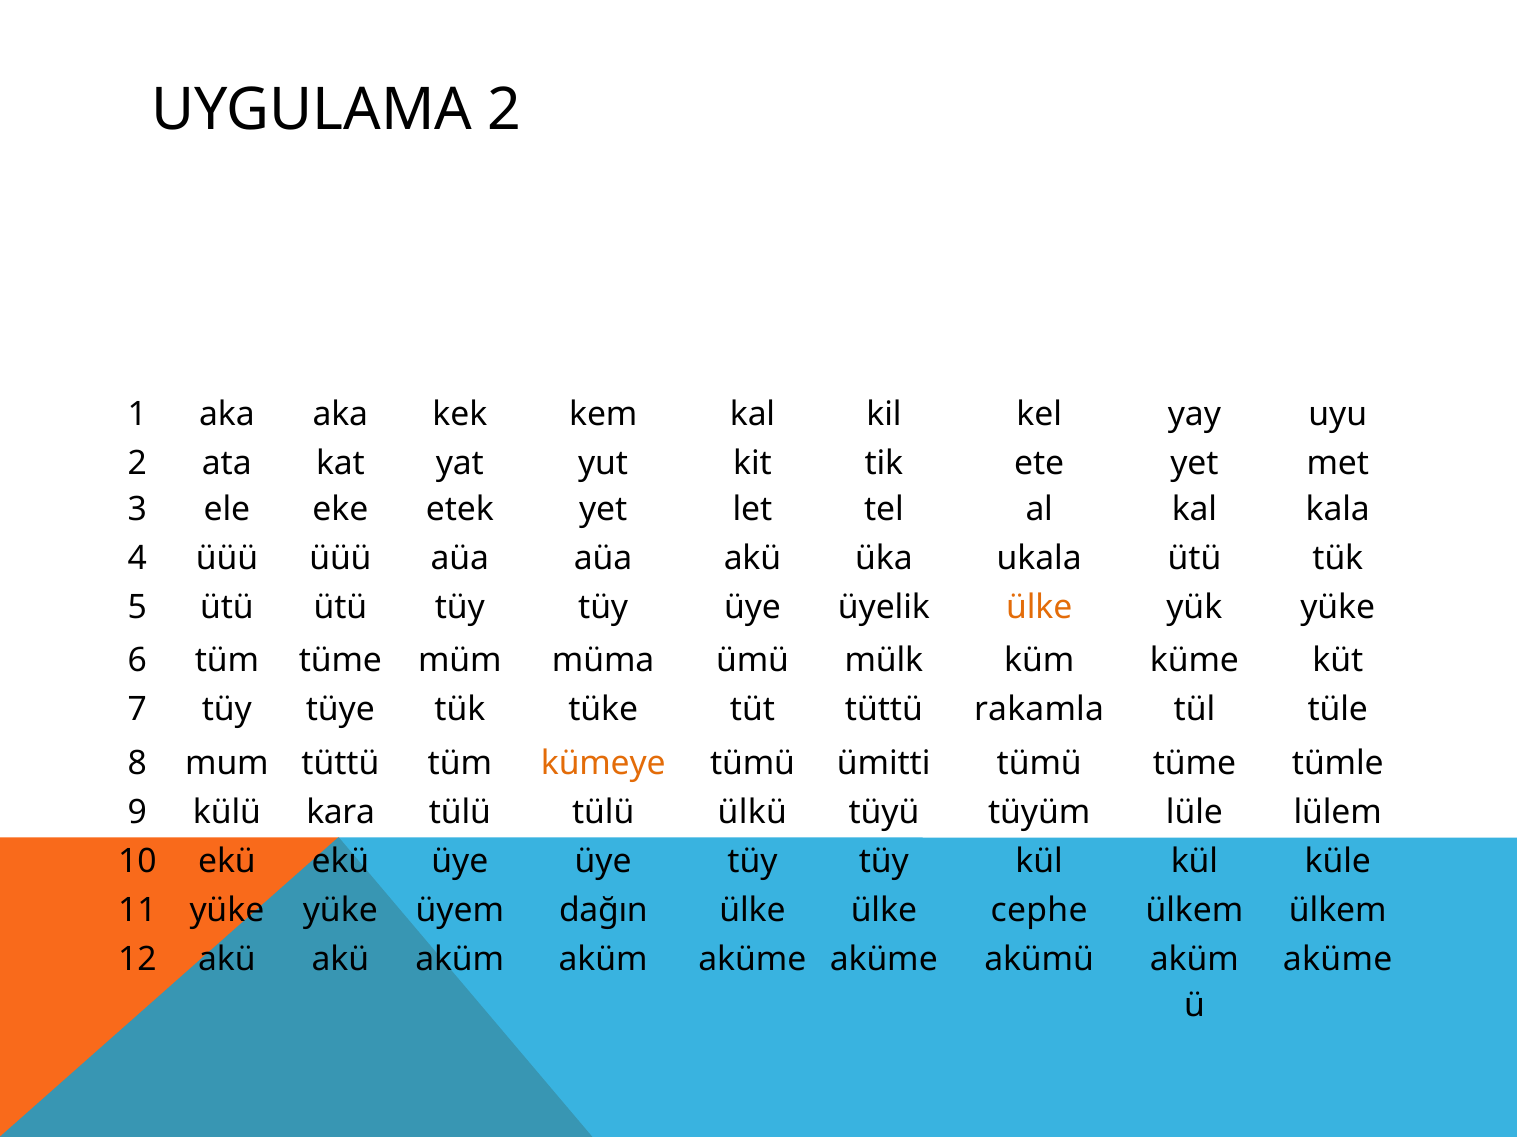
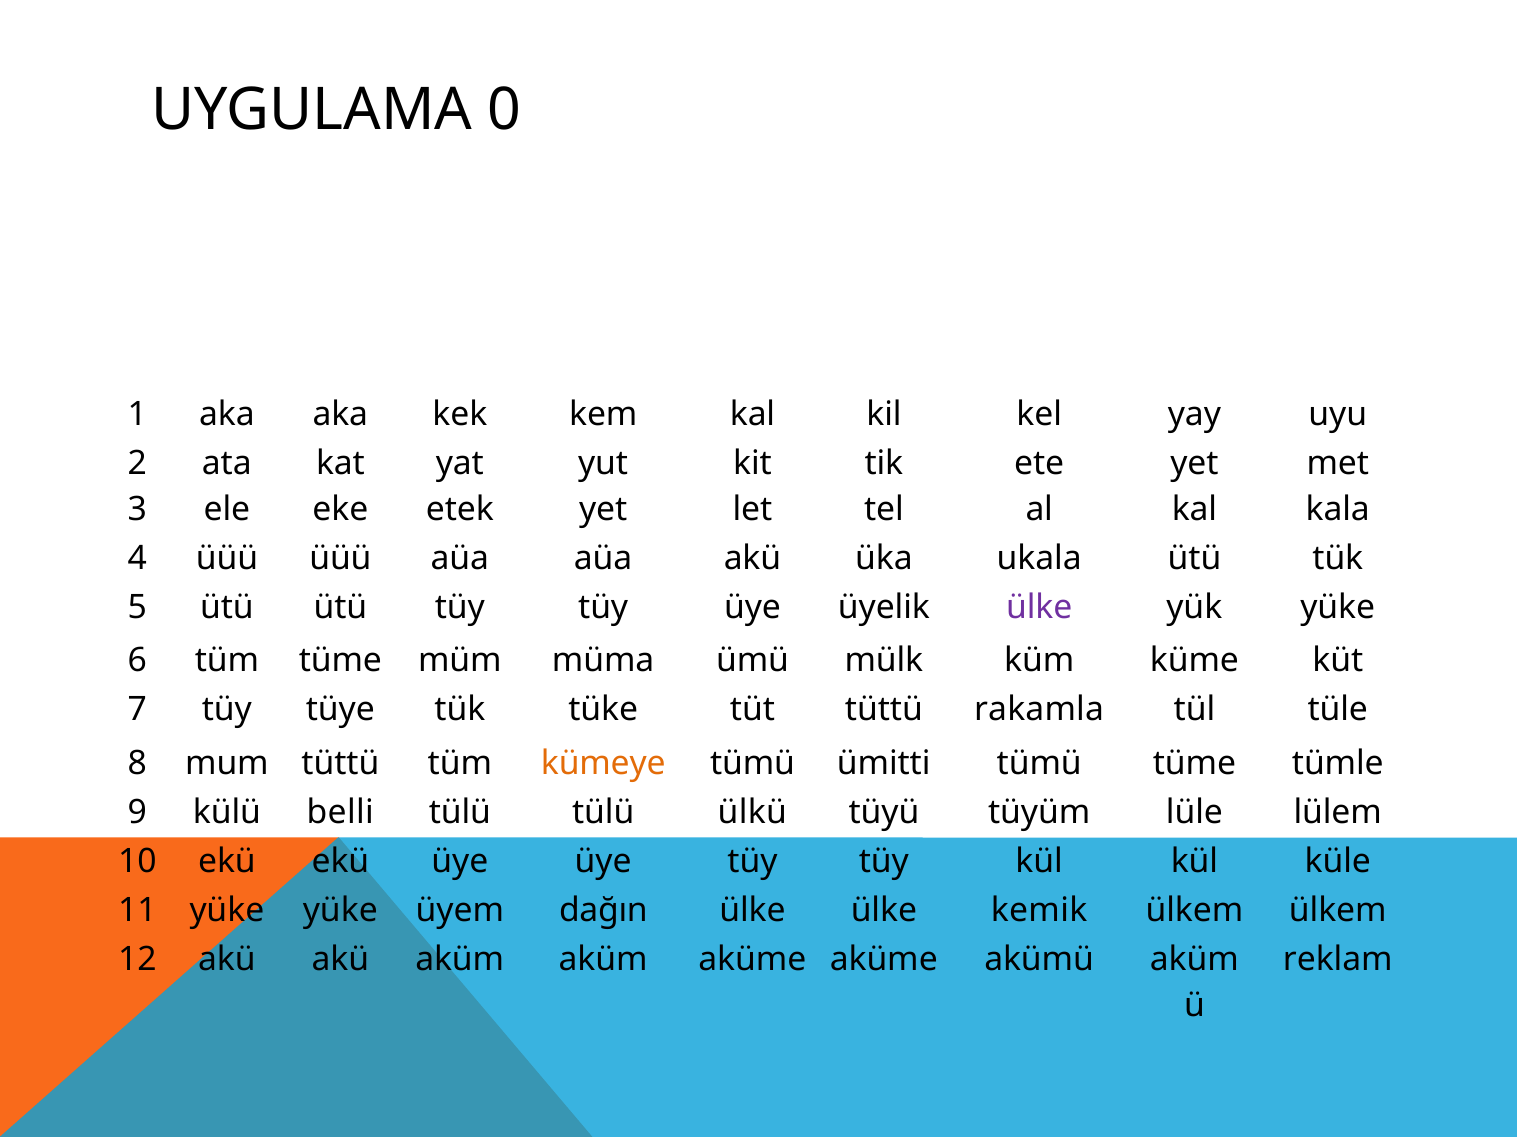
UYGULAMA 2: 2 -> 0 (505, 110)
ülke colour: orange -> purple (1039, 608)
kara: kara -> belli (340, 813)
cephe: cephe -> kemik (1039, 911)
aküme: aküme -> reklam (1338, 960)
